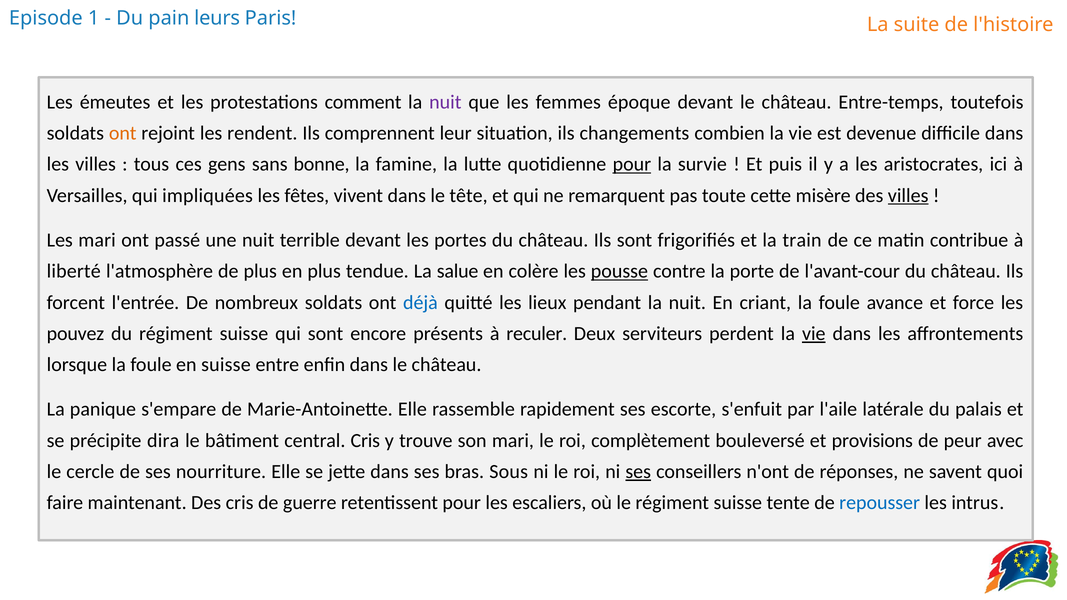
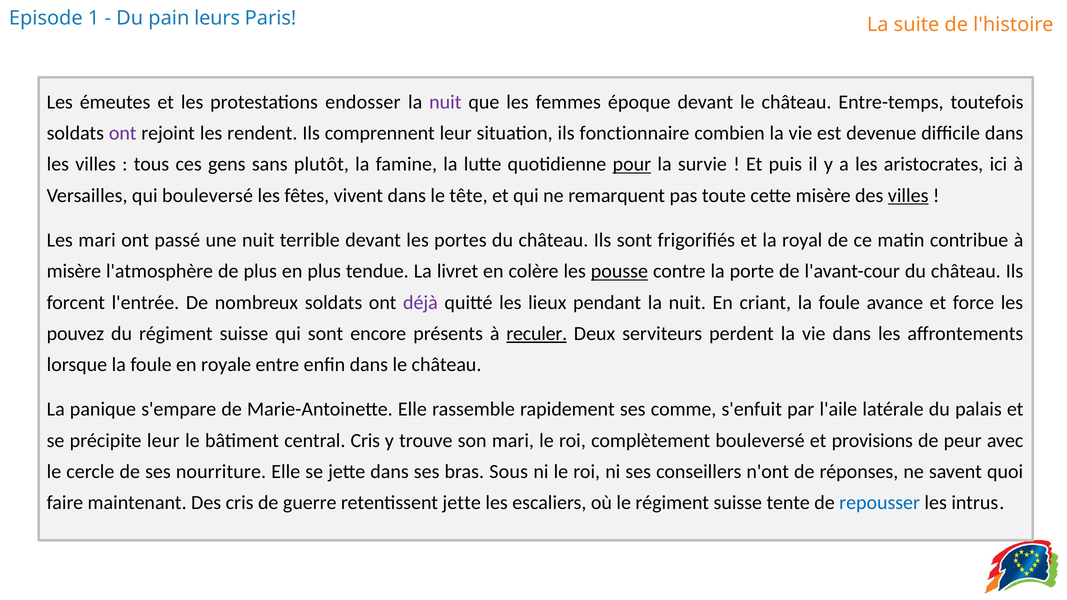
comment: comment -> endosser (363, 102)
ont colour: orange -> purple (123, 133)
changements: changements -> fonctionnaire (634, 133)
bonne: bonne -> plutôt (321, 164)
qui impliquées: impliquées -> bouleversé (208, 196)
train: train -> royal (802, 240)
liberté: liberté -> misère (74, 271)
salue: salue -> livret (458, 271)
déjà colour: blue -> purple (420, 303)
reculer underline: none -> present (537, 334)
vie underline: present -> none (814, 334)
en suisse: suisse -> royale (226, 365)
escorte: escorte -> comme (684, 409)
précipite dira: dira -> leur (163, 441)
ses underline: present -> none (638, 472)
retentissent pour: pour -> jette (462, 503)
